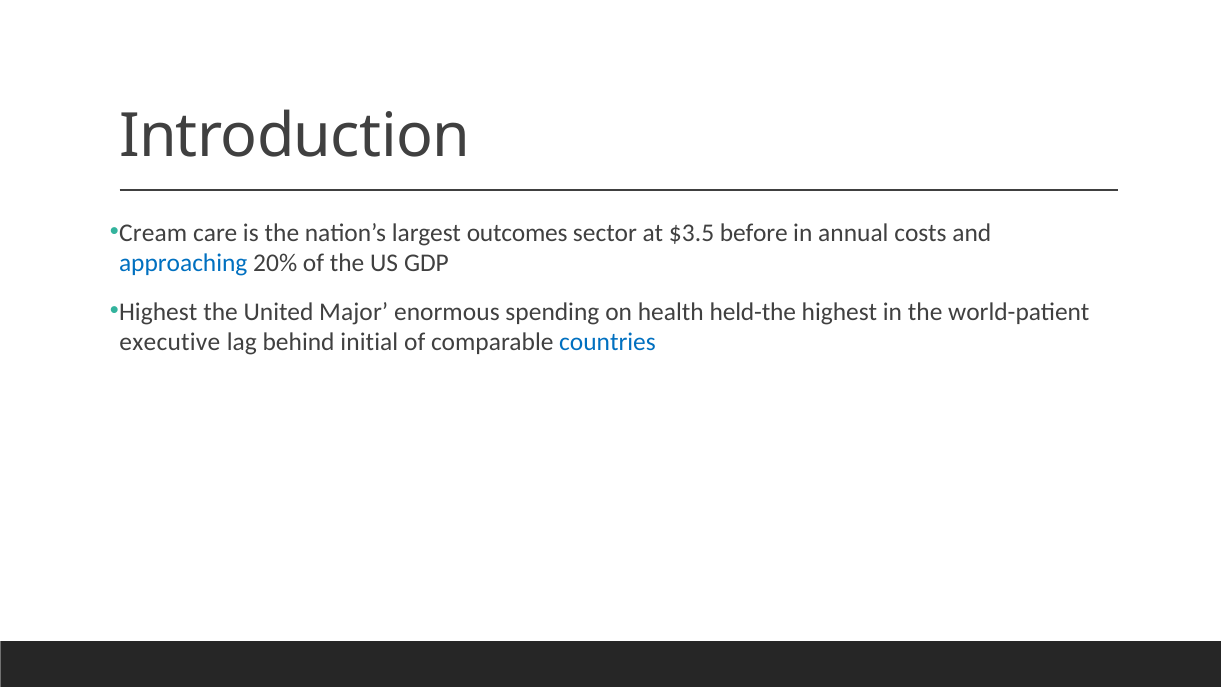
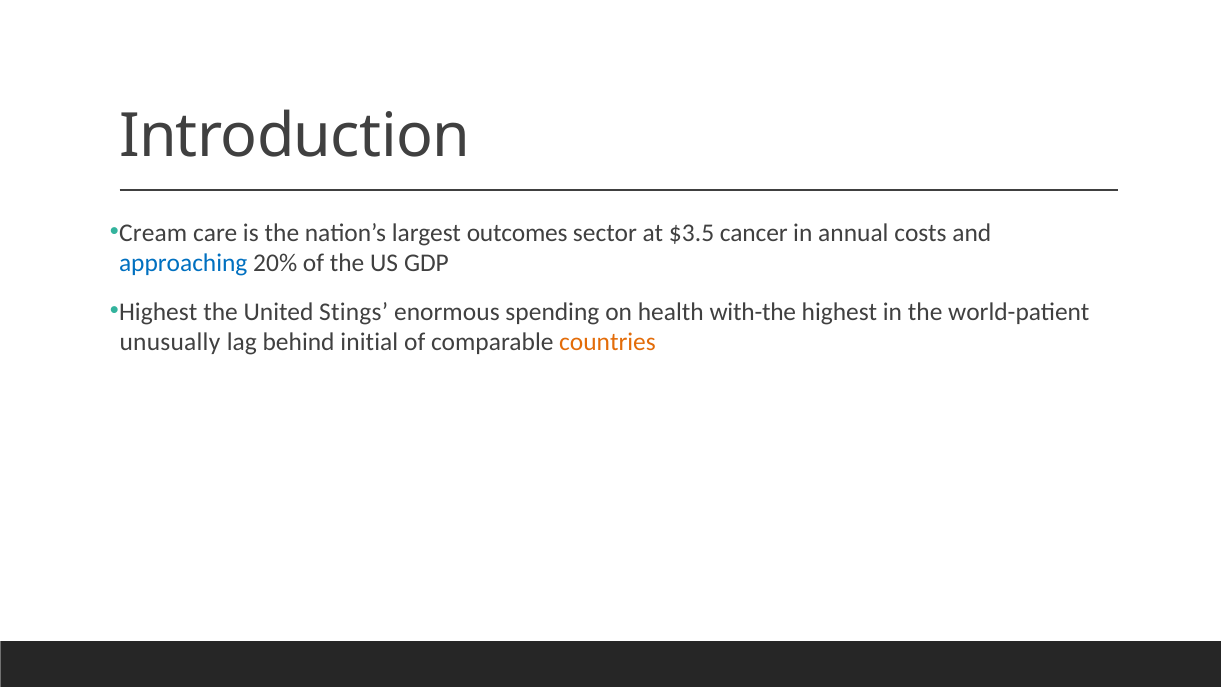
before: before -> cancer (754, 233)
Major: Major -> Stings (354, 312)
held-the: held-the -> with-the (753, 312)
executive: executive -> unusually (170, 342)
countries colour: blue -> orange (608, 342)
